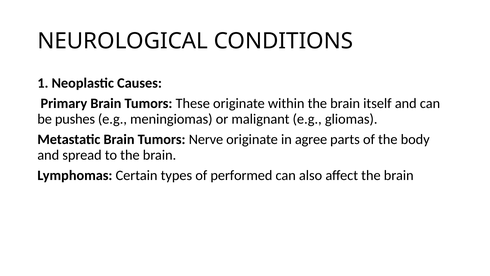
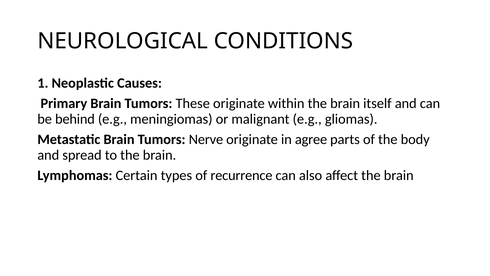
pushes: pushes -> behind (75, 119)
performed: performed -> recurrence (241, 175)
